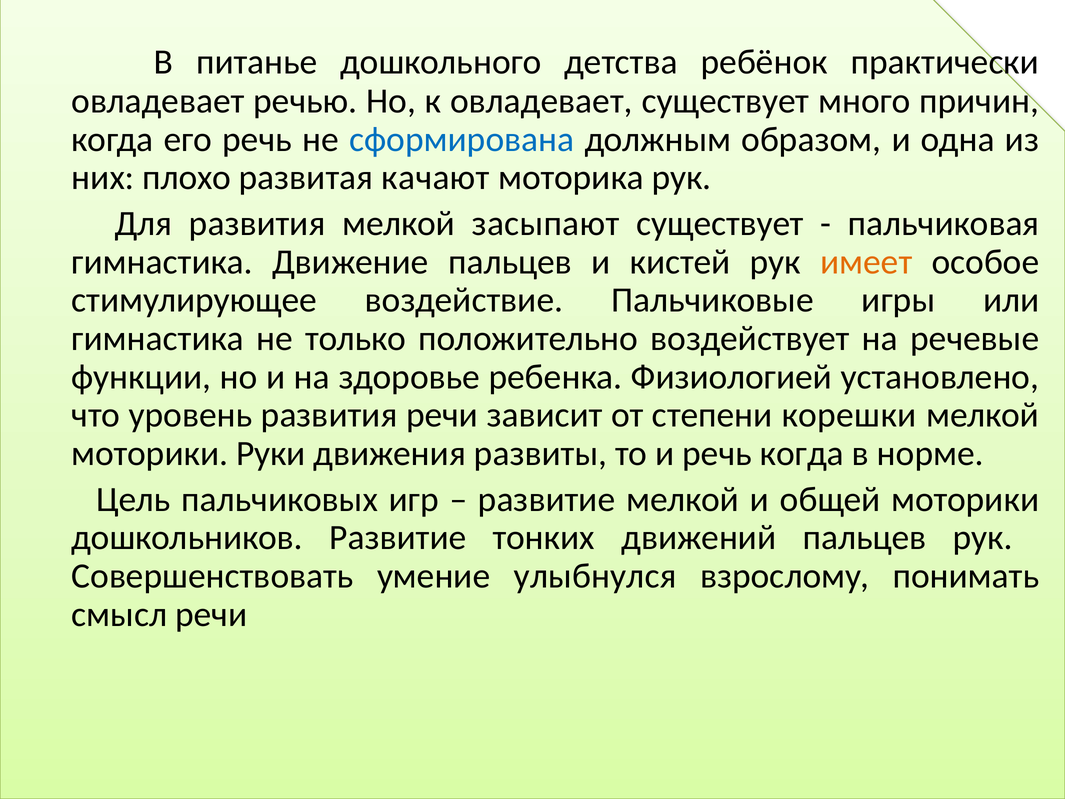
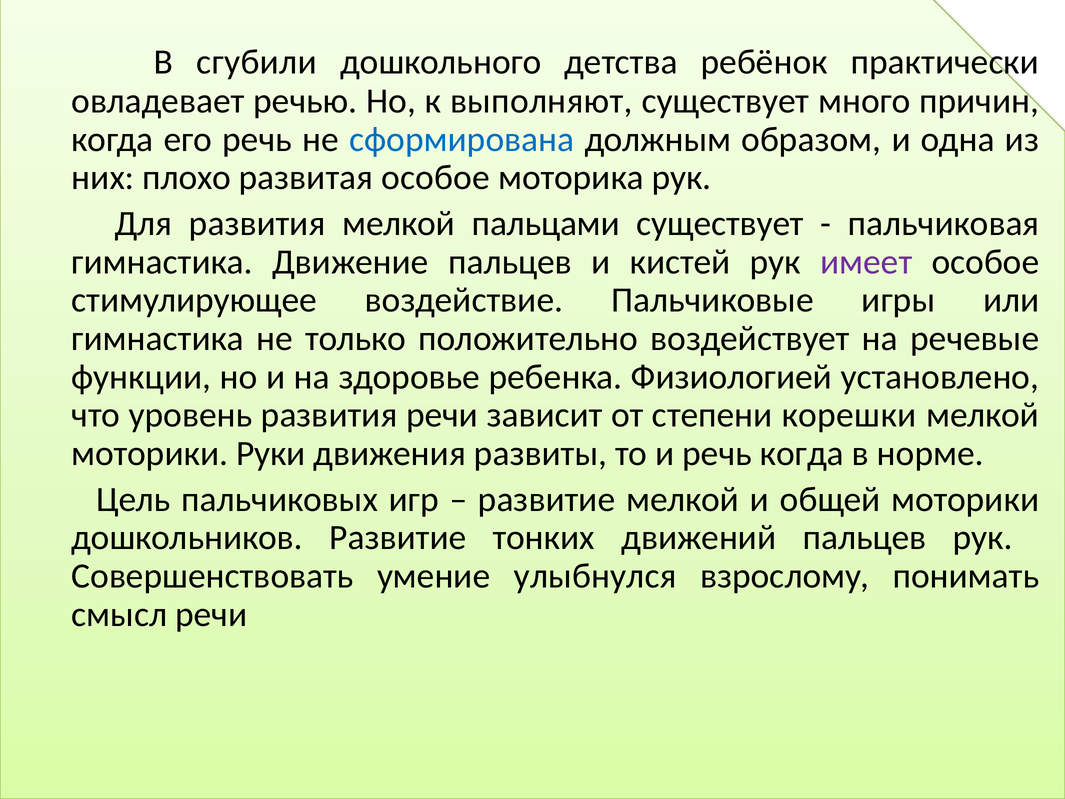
питанье: питанье -> сгубили (257, 62)
к овладевает: овладевает -> выполняют (541, 101)
развитая качают: качают -> особое (436, 178)
засыпают: засыпают -> пальцами (546, 223)
имеет colour: orange -> purple (866, 262)
